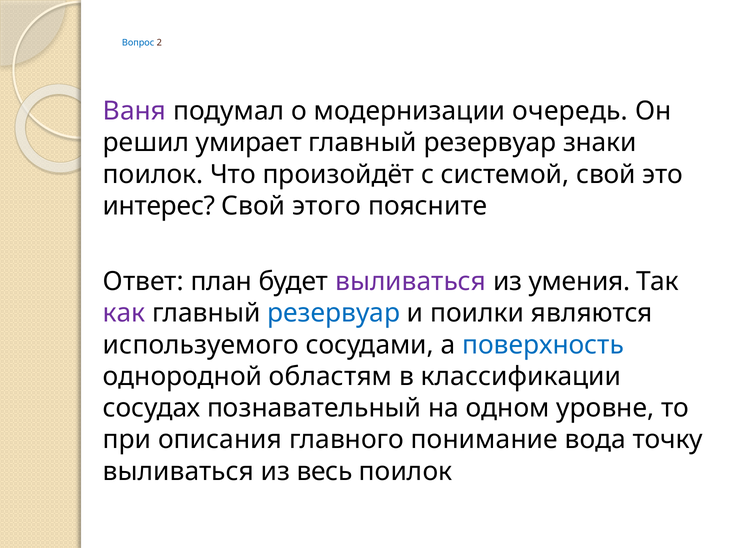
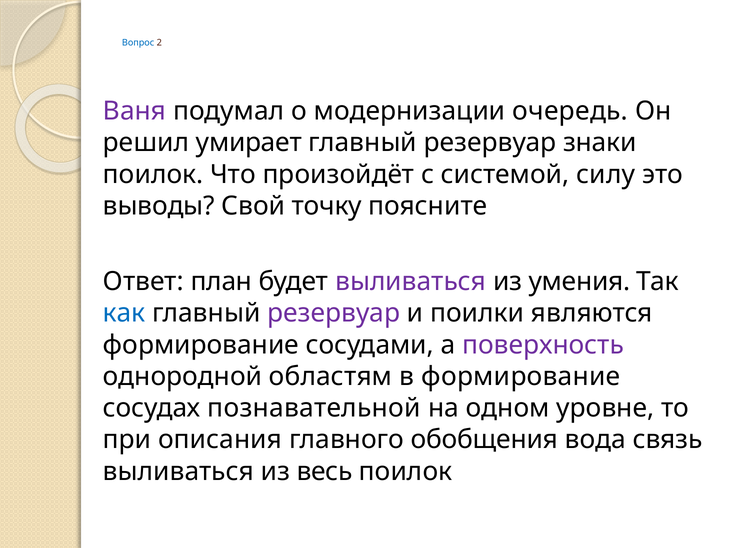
системой свой: свой -> силу (606, 175)
интерес: интерес -> выводы (159, 206)
этого: этого -> точку (327, 206)
как colour: purple -> blue (124, 313)
резервуар colour: blue -> purple (334, 313)
используемого: используемого -> формирование (201, 345)
поверхность colour: blue -> purple (543, 345)
в классификации: классификации -> формирование (521, 377)
познавательный: познавательный -> познавательной (314, 408)
понимание: понимание -> обобщения (484, 440)
точку: точку -> связь (668, 440)
